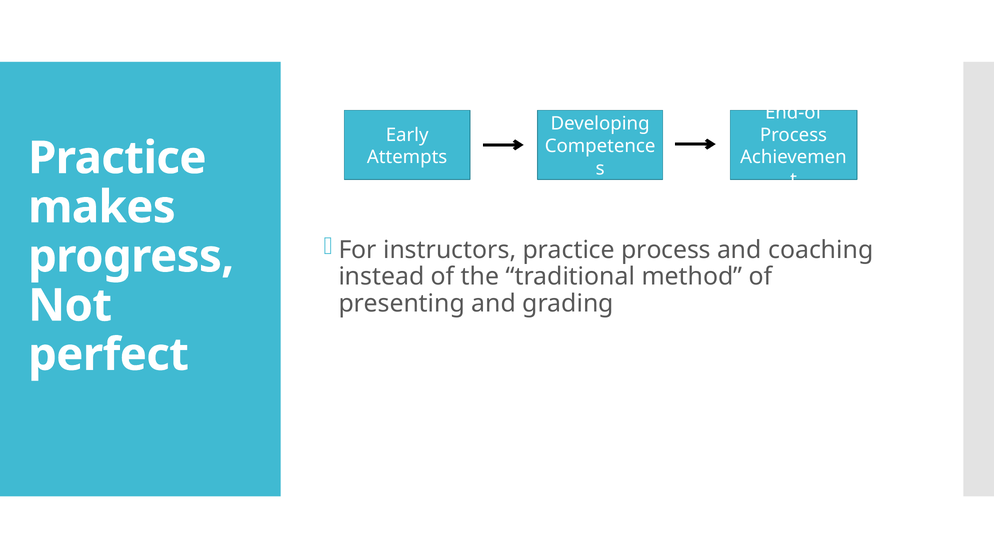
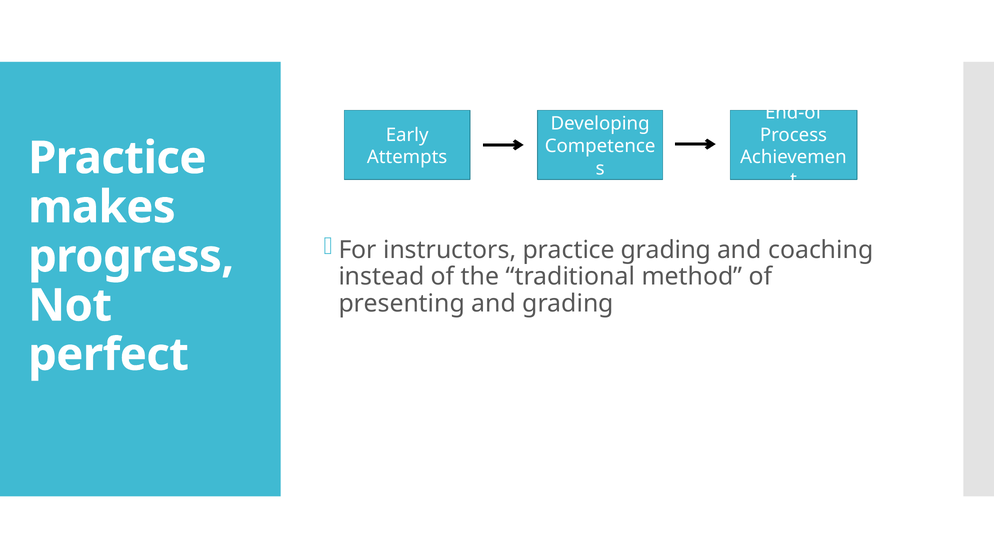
practice process: process -> grading (666, 250)
